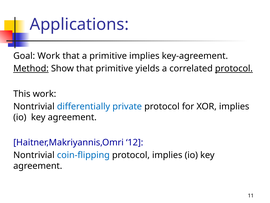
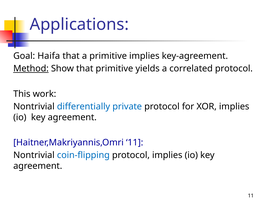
Goal Work: Work -> Haifa (49, 56)
protocol underline: present -> none (234, 68)
Haitner,Makriyannis,Omri 12: 12 -> 11 (135, 142)
